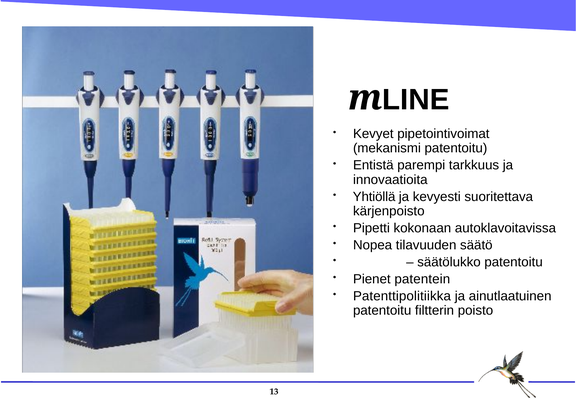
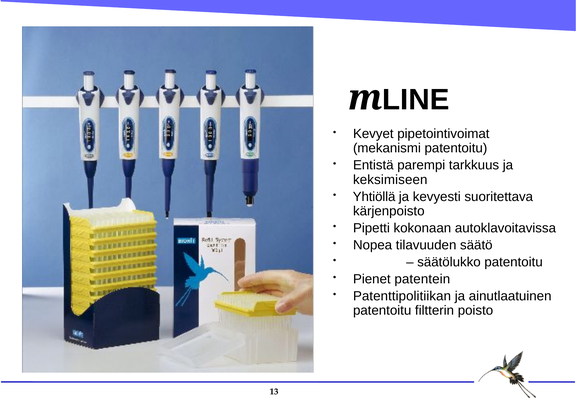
innovaatioita: innovaatioita -> keksimiseen (390, 180)
Patenttipolitiikka: Patenttipolitiikka -> Patenttipolitiikan (402, 296)
